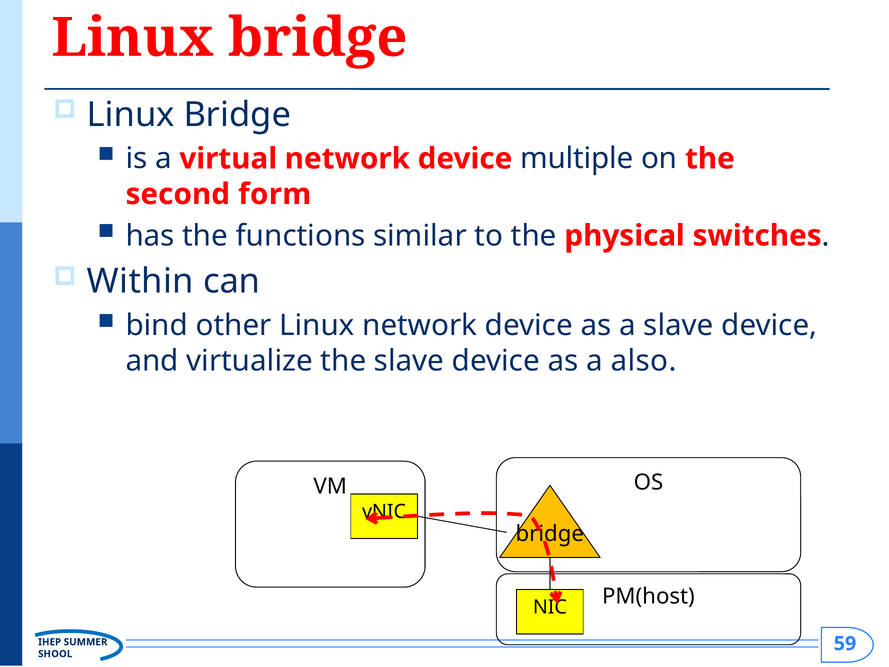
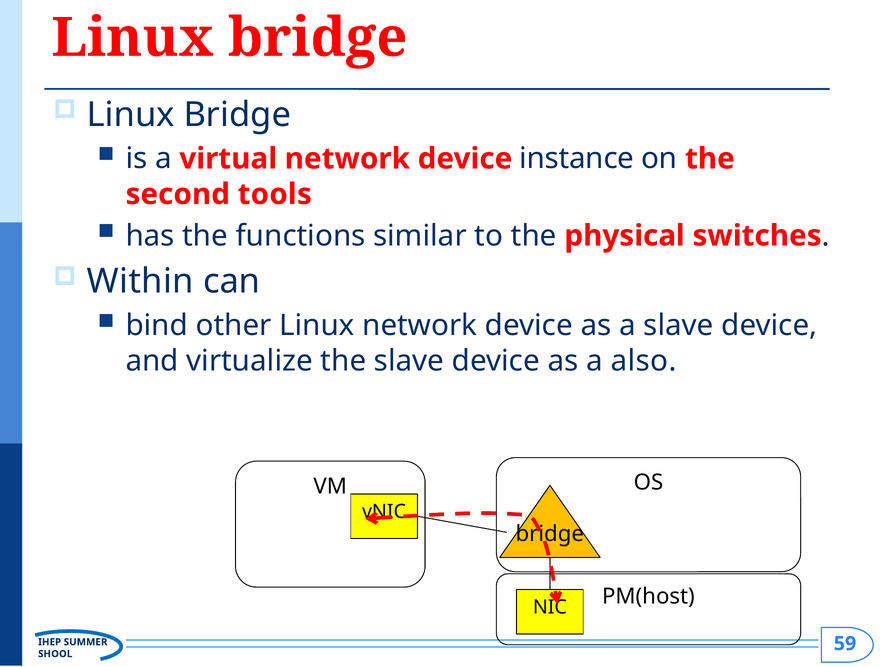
multiple: multiple -> instance (577, 159)
form: form -> tools (275, 194)
